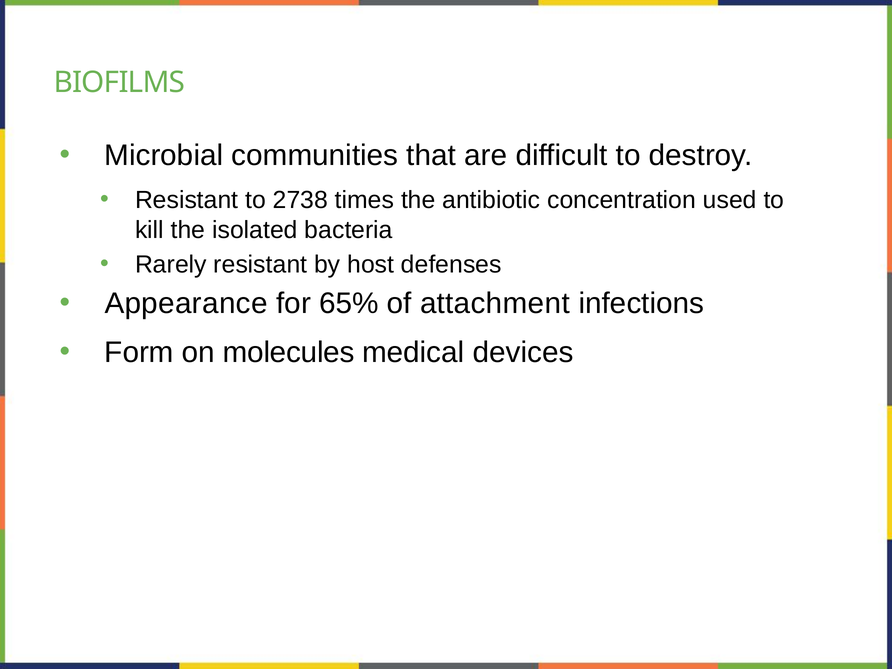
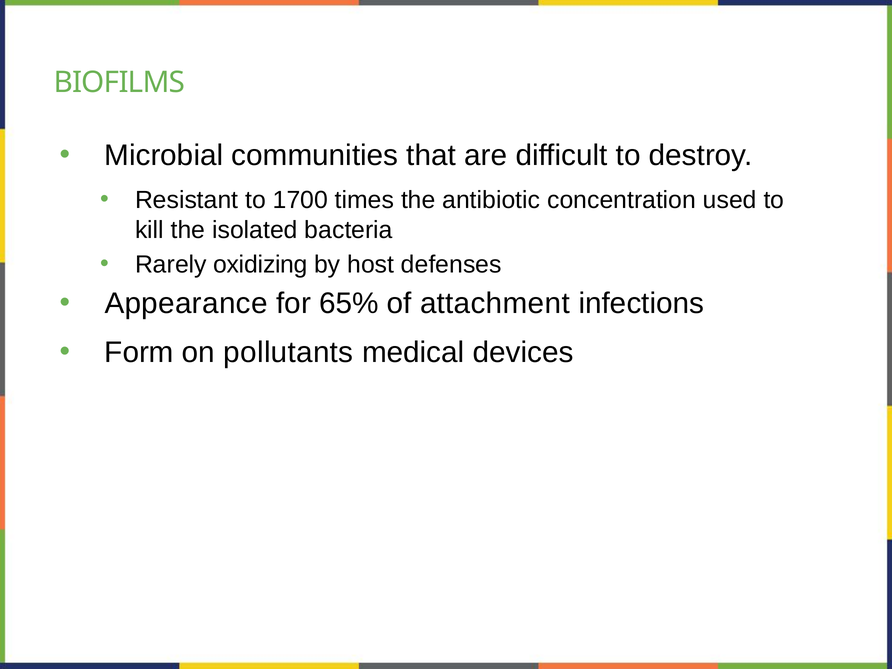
2738: 2738 -> 1700 (300, 200)
Rarely resistant: resistant -> oxidizing (261, 265)
molecules: molecules -> pollutants (288, 353)
